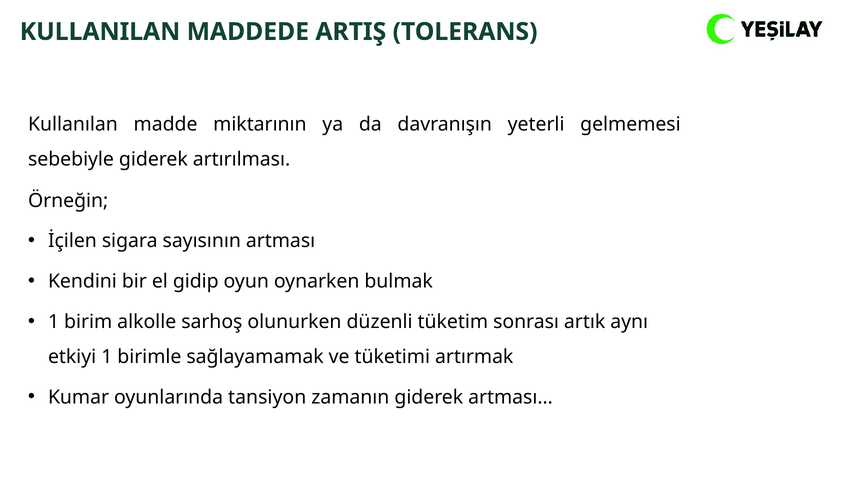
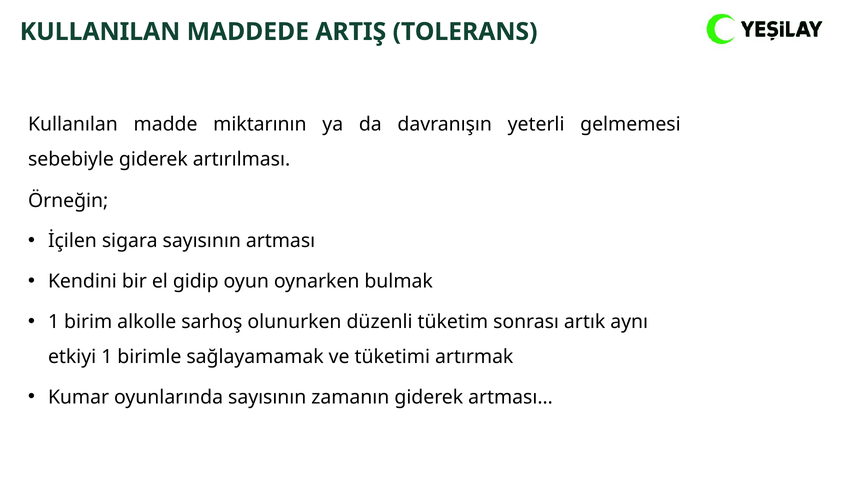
oyunlarında tansiyon: tansiyon -> sayısının (267, 397)
